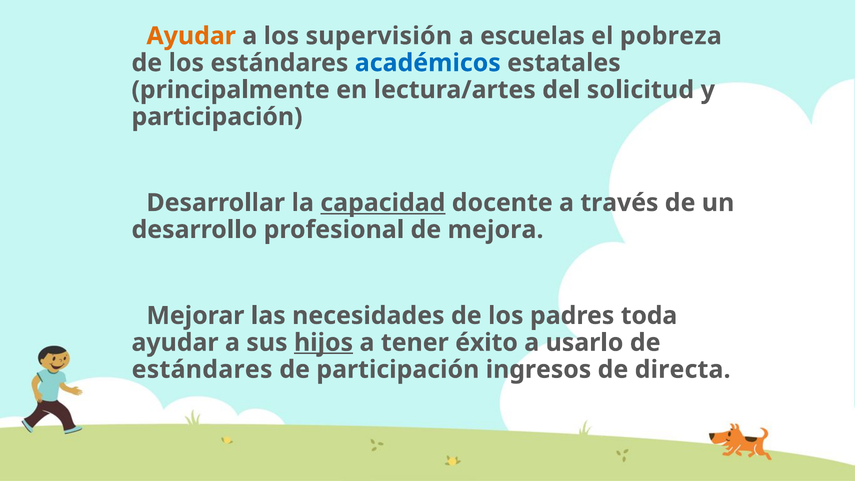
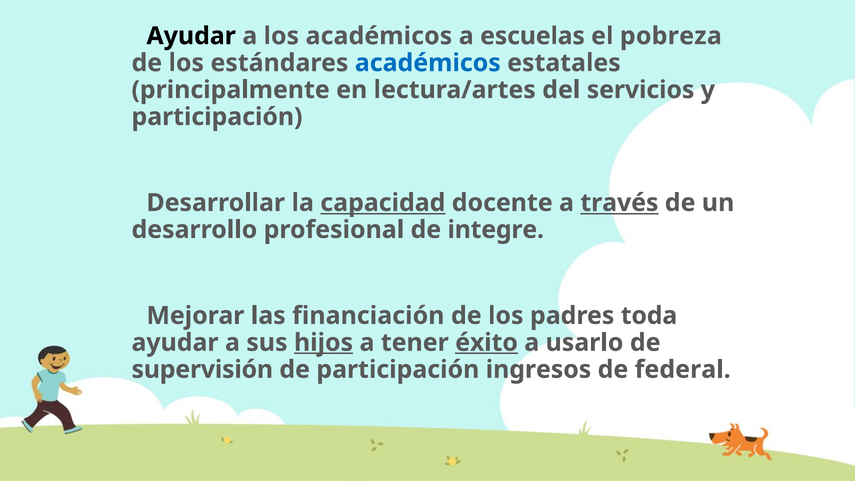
Ayudar colour: orange -> black (191, 36)
los supervisión: supervisión -> académicos (379, 36)
solicitud: solicitud -> servicios (641, 90)
través underline: none -> present (619, 203)
mejora: mejora -> integre (496, 230)
necesidades: necesidades -> financiación (368, 316)
éxito underline: none -> present (487, 343)
estándares: estándares -> supervisión (202, 369)
directa: directa -> federal (683, 369)
